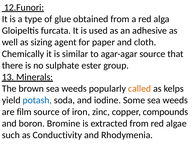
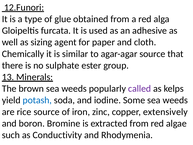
called colour: orange -> purple (140, 88)
film: film -> rice (24, 112)
compounds: compounds -> extensively (165, 112)
